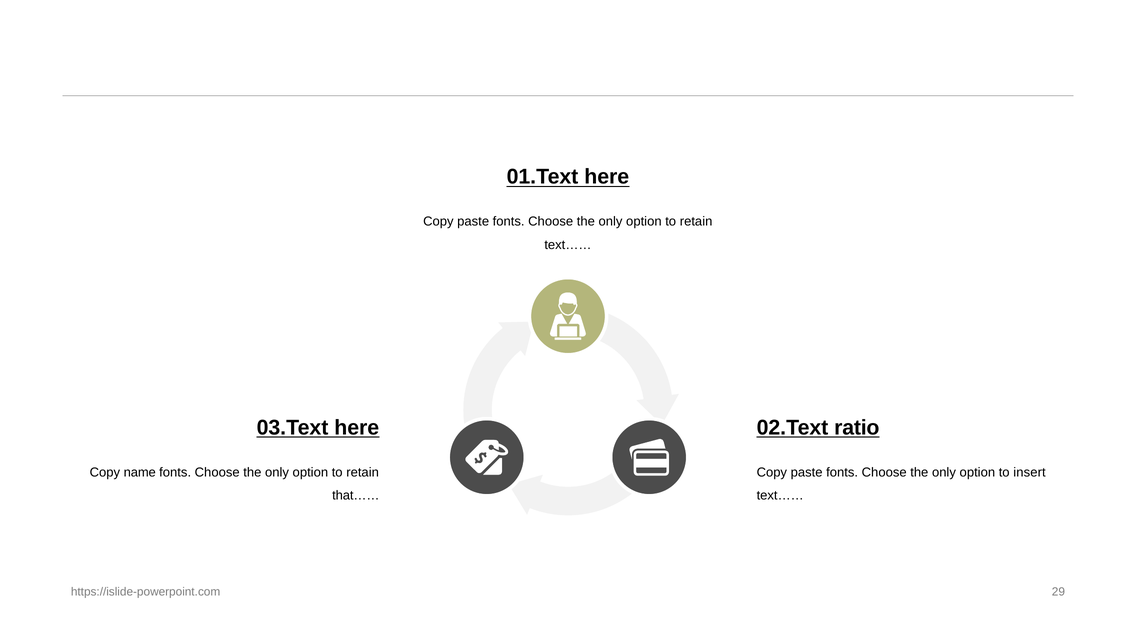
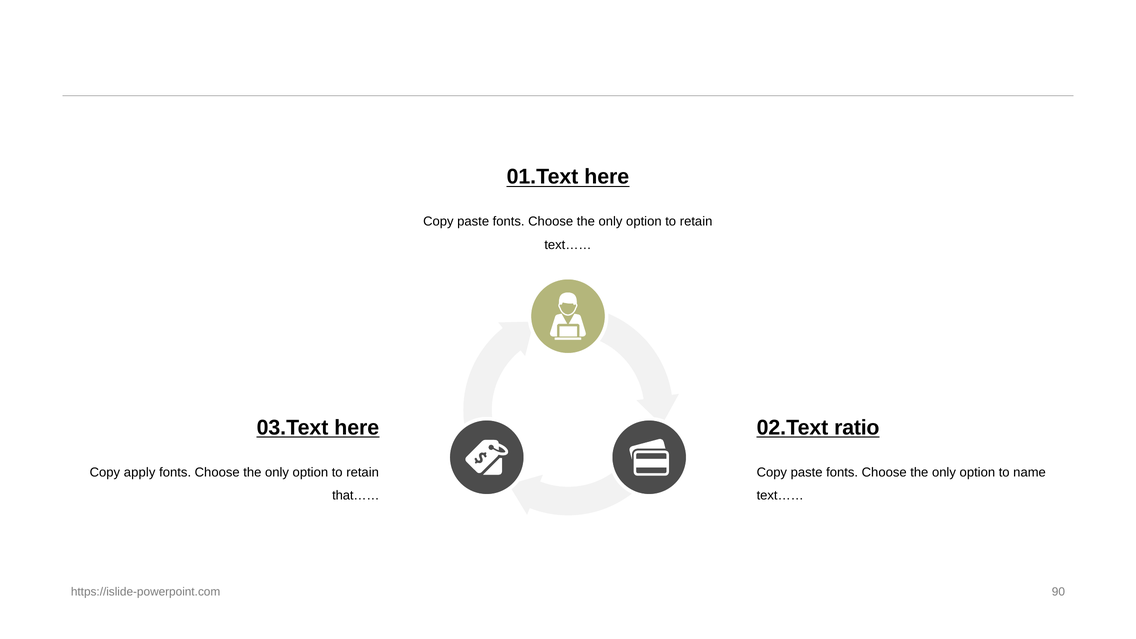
name: name -> apply (140, 472)
insert: insert -> name (1030, 472)
29: 29 -> 90 (1058, 592)
